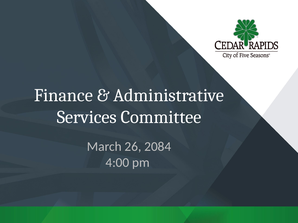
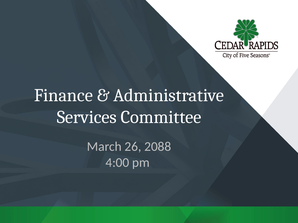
2084: 2084 -> 2088 (158, 147)
